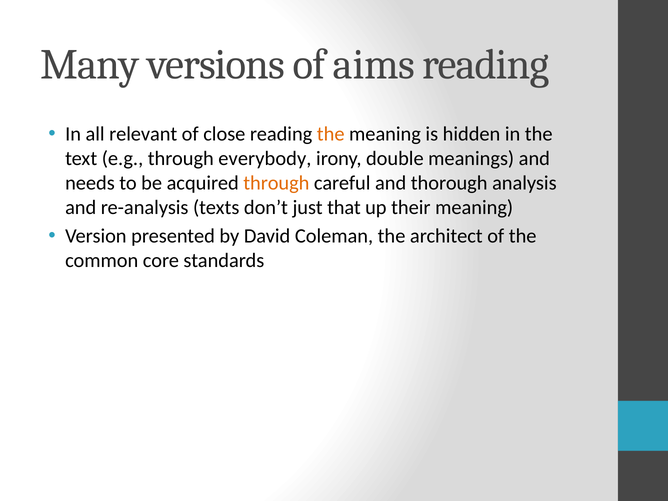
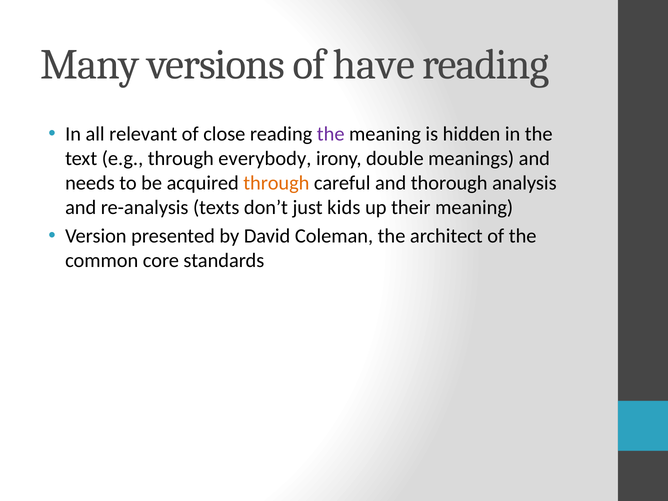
aims: aims -> have (374, 65)
the colour: orange -> purple (331, 134)
that: that -> kids (344, 207)
